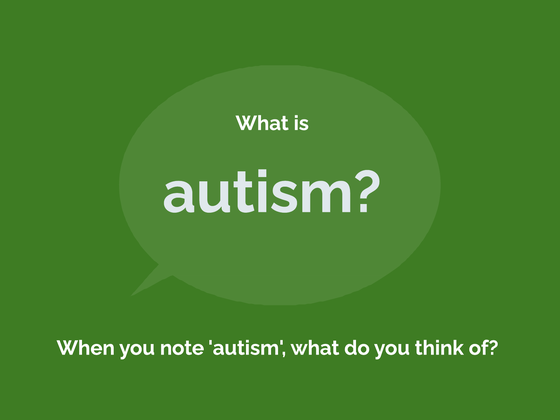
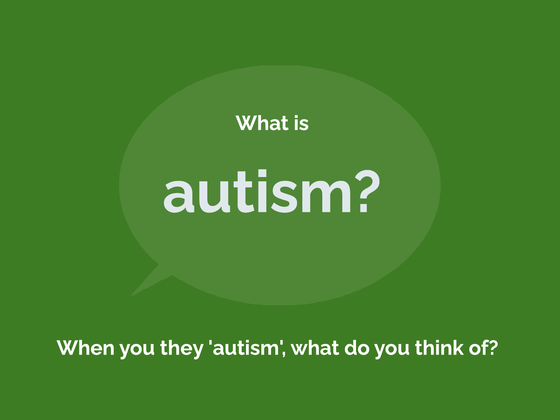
note: note -> they (182, 348)
